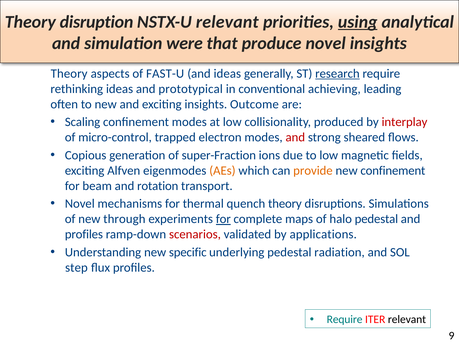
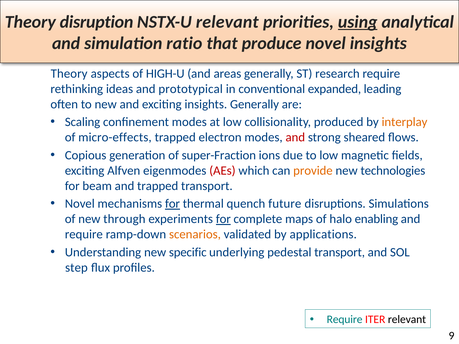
were: were -> ratio (184, 43)
FAST-U: FAST-U -> HIGH-U (165, 74)
and ideas: ideas -> areas (227, 74)
research underline: present -> none (337, 74)
achieving: achieving -> expanded (334, 89)
insights Outcome: Outcome -> Generally (255, 104)
interplay colour: red -> orange (405, 122)
micro-control: micro-control -> micro-effects (115, 137)
AEs colour: orange -> red (222, 171)
new confinement: confinement -> technologies (393, 171)
and rotation: rotation -> trapped (158, 186)
for underline: none -> present (172, 204)
quench theory: theory -> future (285, 204)
halo pedestal: pedestal -> enabling (376, 219)
profiles: profiles -> require (84, 235)
scenarios colour: red -> orange (195, 235)
pedestal radiation: radiation -> transport (340, 252)
